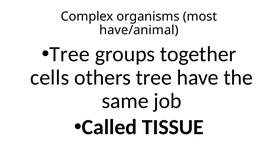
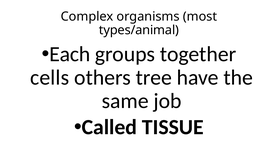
have/animal: have/animal -> types/animal (139, 30)
Tree: Tree -> Each (70, 54)
